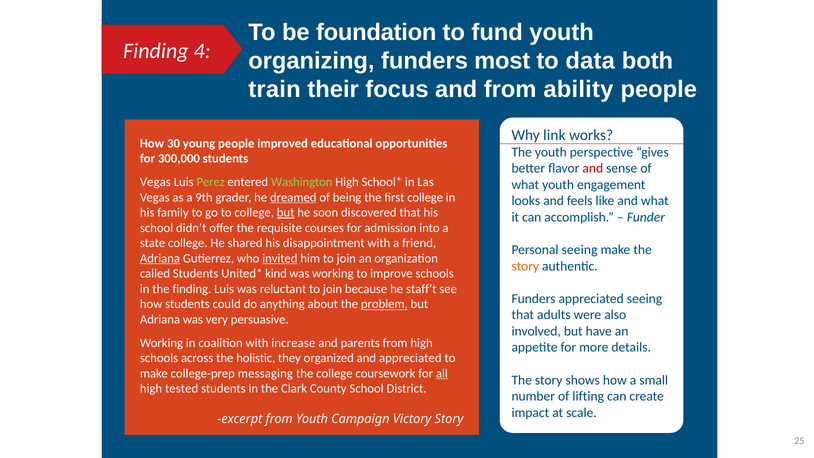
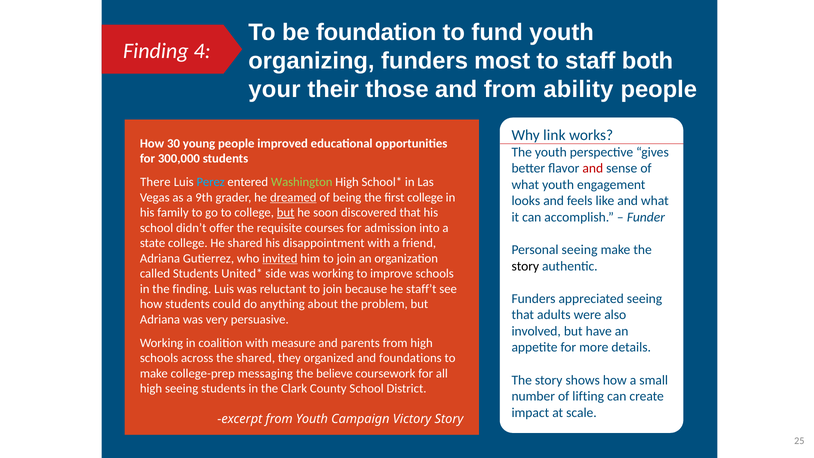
data: data -> staff (590, 61)
train: train -> your (274, 89)
focus: focus -> those (397, 89)
Vegas: Vegas -> There (155, 182)
Perez colour: light green -> light blue (211, 182)
Adriana underline: present -> none (160, 258)
story colour: orange -> black (525, 266)
kind: kind -> side (276, 274)
problem underline: present -> none (384, 304)
increase: increase -> measure (293, 343)
the holistic: holistic -> shared (256, 358)
and appreciated: appreciated -> foundations (410, 358)
the college: college -> believe (334, 373)
all underline: present -> none (442, 373)
high tested: tested -> seeing (182, 389)
